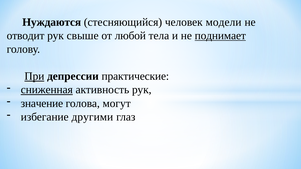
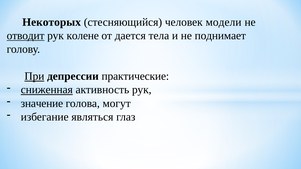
Нуждаются: Нуждаются -> Некоторых (52, 22)
отводит underline: none -> present (26, 36)
свыше: свыше -> колене (83, 36)
любой: любой -> дается (130, 36)
поднимает underline: present -> none (220, 36)
другими: другими -> являться (92, 117)
